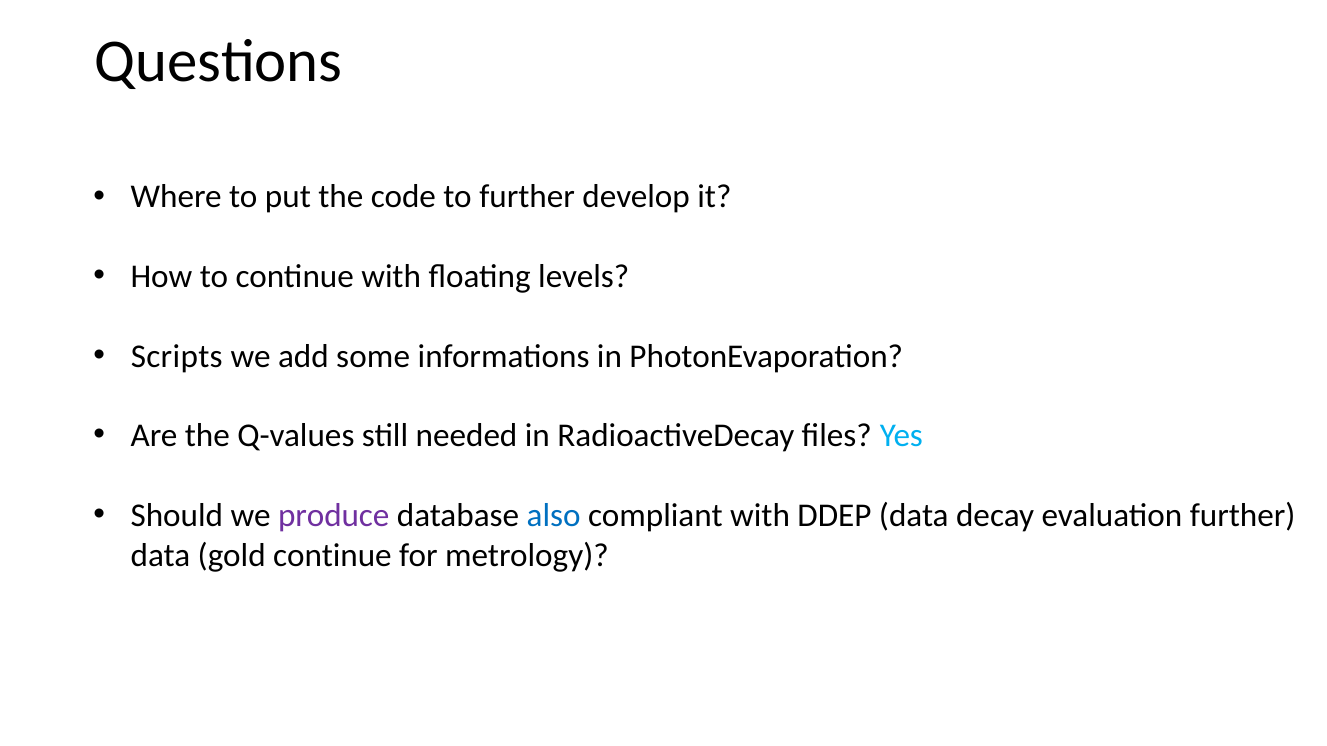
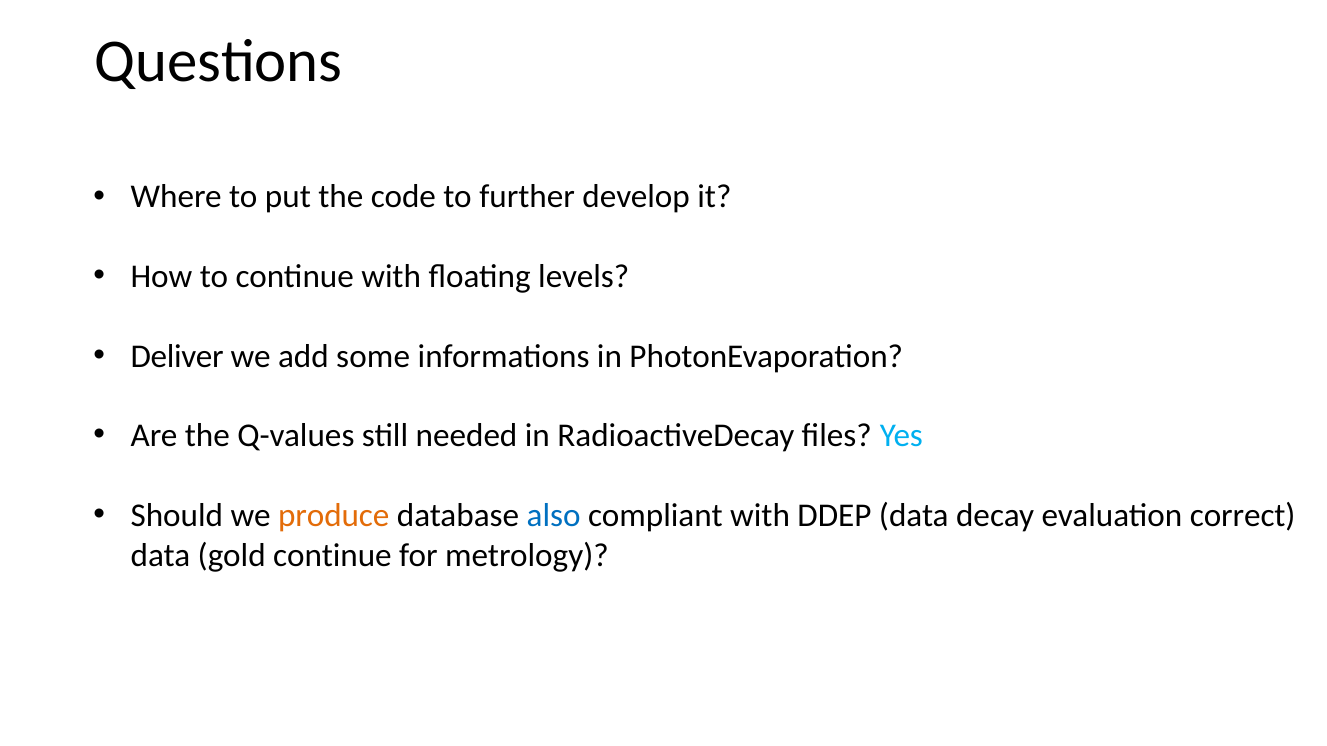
Scripts: Scripts -> Deliver (177, 356)
produce colour: purple -> orange (334, 516)
evaluation further: further -> correct (1243, 516)
